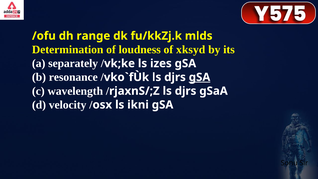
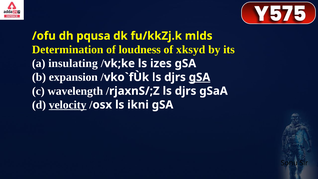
range: range -> pqusa (93, 36)
separately: separately -> insulating (73, 63)
resonance: resonance -> expansion (73, 77)
velocity underline: none -> present (68, 105)
